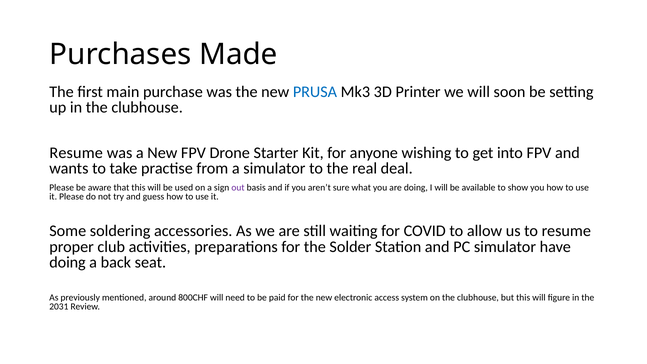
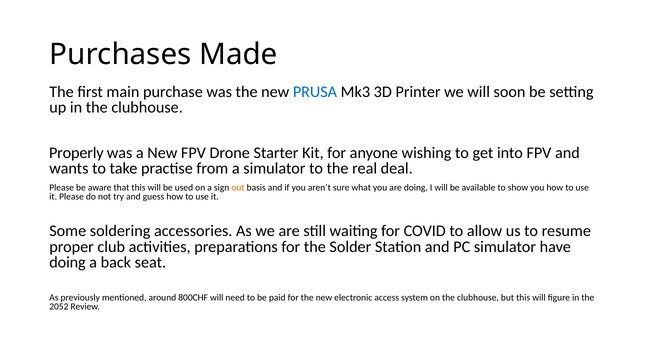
Resume: Resume -> Properly (76, 153)
out colour: purple -> orange (238, 187)
2031: 2031 -> 2052 (59, 307)
